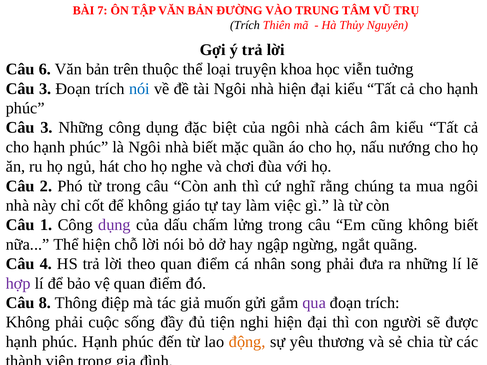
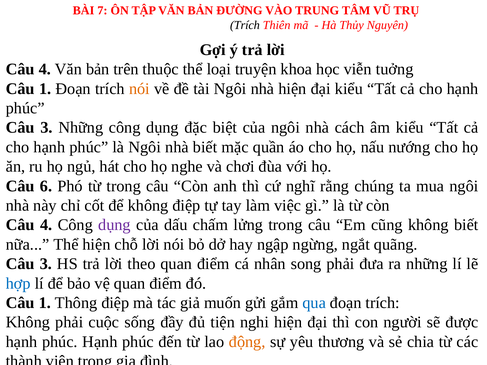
6: 6 -> 4 (45, 69)
3: 3 -> 1 (45, 89)
nói colour: blue -> orange (139, 89)
2: 2 -> 6 (46, 186)
không giáo: giáo -> điệp (186, 206)
1: 1 -> 4 (46, 225)
4: 4 -> 3 (46, 264)
hợp colour: purple -> blue (18, 284)
8: 8 -> 1 (45, 303)
qua colour: purple -> blue (314, 303)
